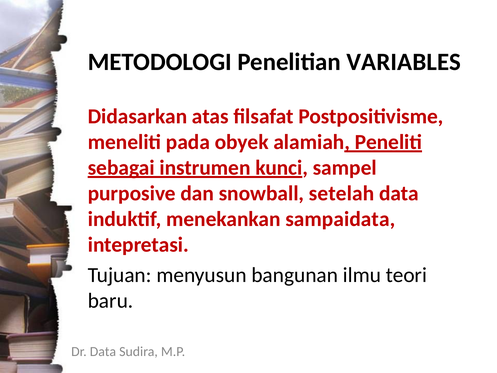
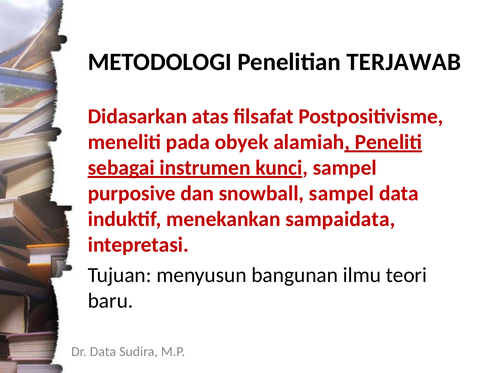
VARIABLES: VARIABLES -> TERJAWAB (404, 62)
snowball setelah: setelah -> sampel (341, 193)
